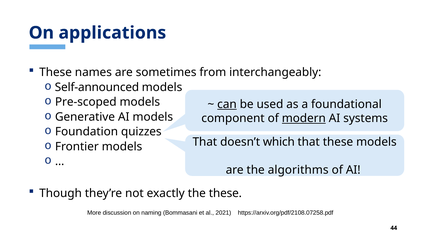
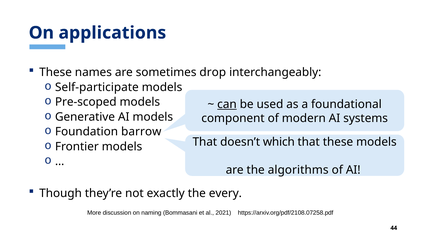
from: from -> drop (213, 72)
Self-announced: Self-announced -> Self-participate (97, 87)
modern underline: present -> none (304, 118)
quizzes: quizzes -> barrow (141, 132)
the these: these -> every (225, 193)
